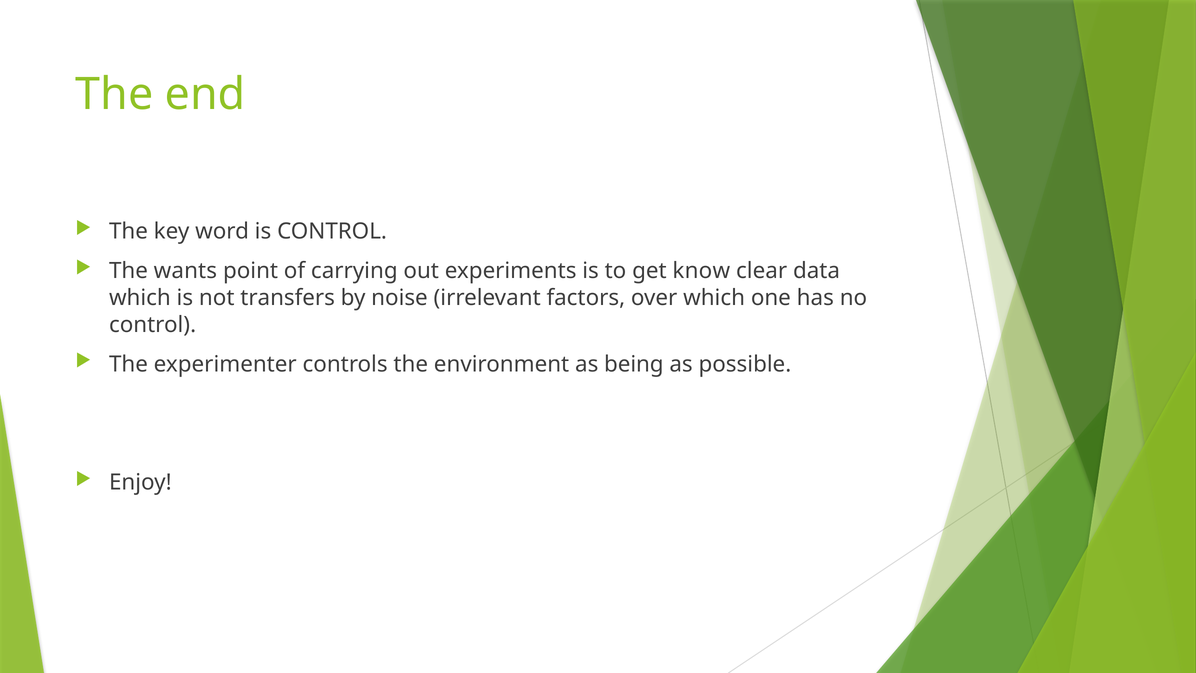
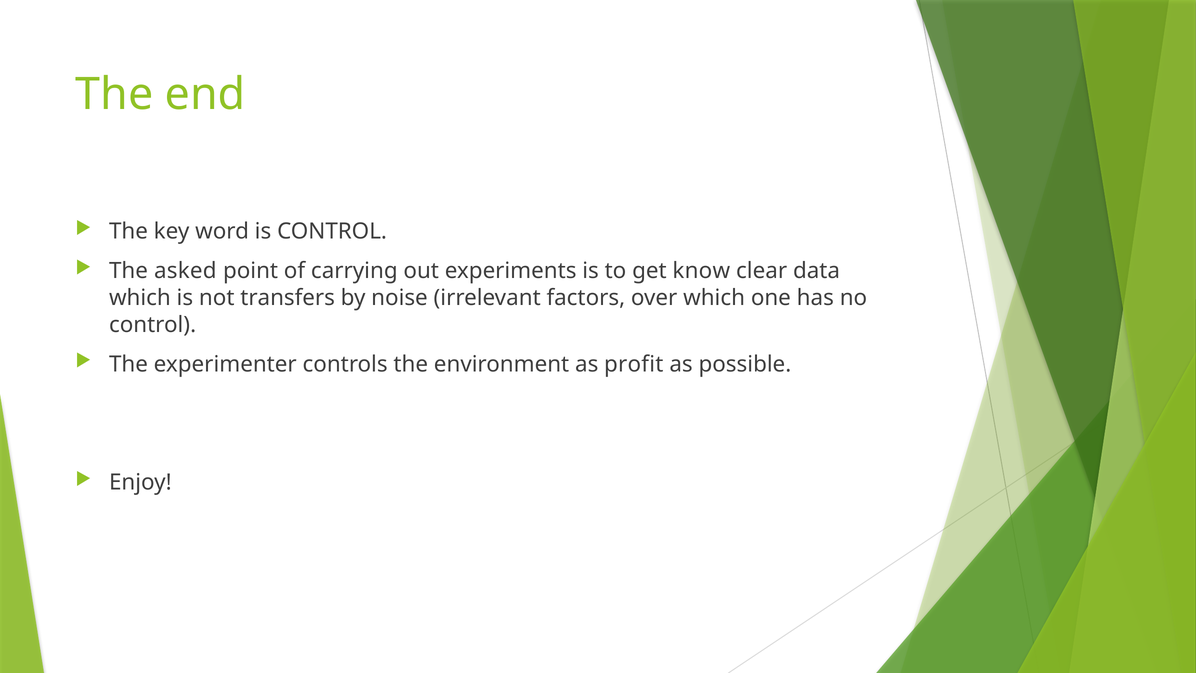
wants: wants -> asked (185, 271)
being: being -> profit (634, 364)
